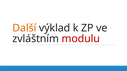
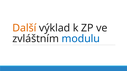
modulu colour: red -> blue (81, 39)
